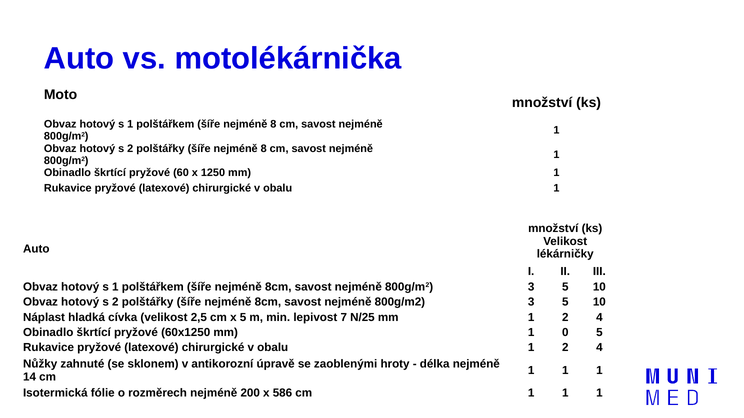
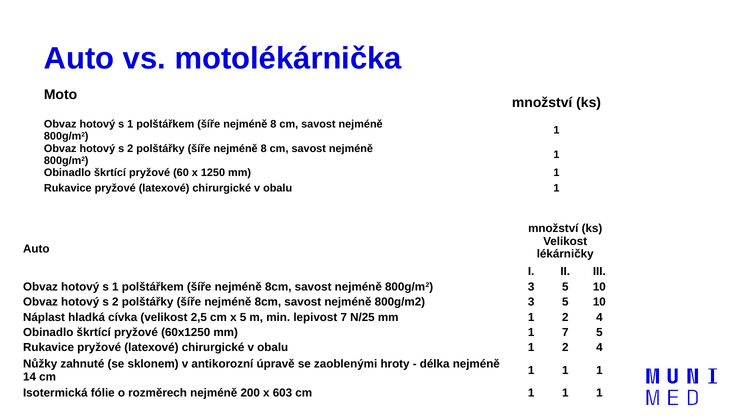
1 0: 0 -> 7 (565, 333)
586: 586 -> 603 (282, 394)
